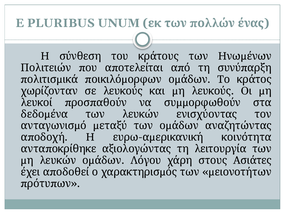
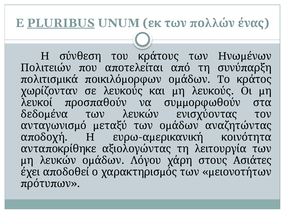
PLURIBUS underline: none -> present (61, 23)
